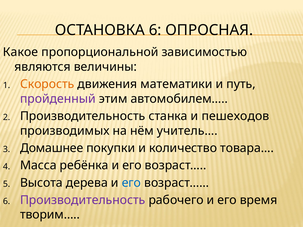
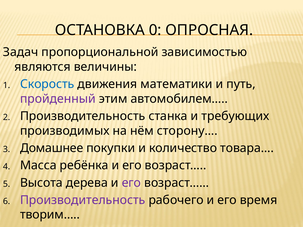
ОСТАНОВКА 6: 6 -> 0 (155, 30)
Какое: Какое -> Задач (21, 52)
Скорость colour: orange -> blue (47, 84)
пешеходов: пешеходов -> требующих (235, 116)
учитель…: учитель… -> сторону… (187, 131)
его colour: blue -> purple (131, 183)
